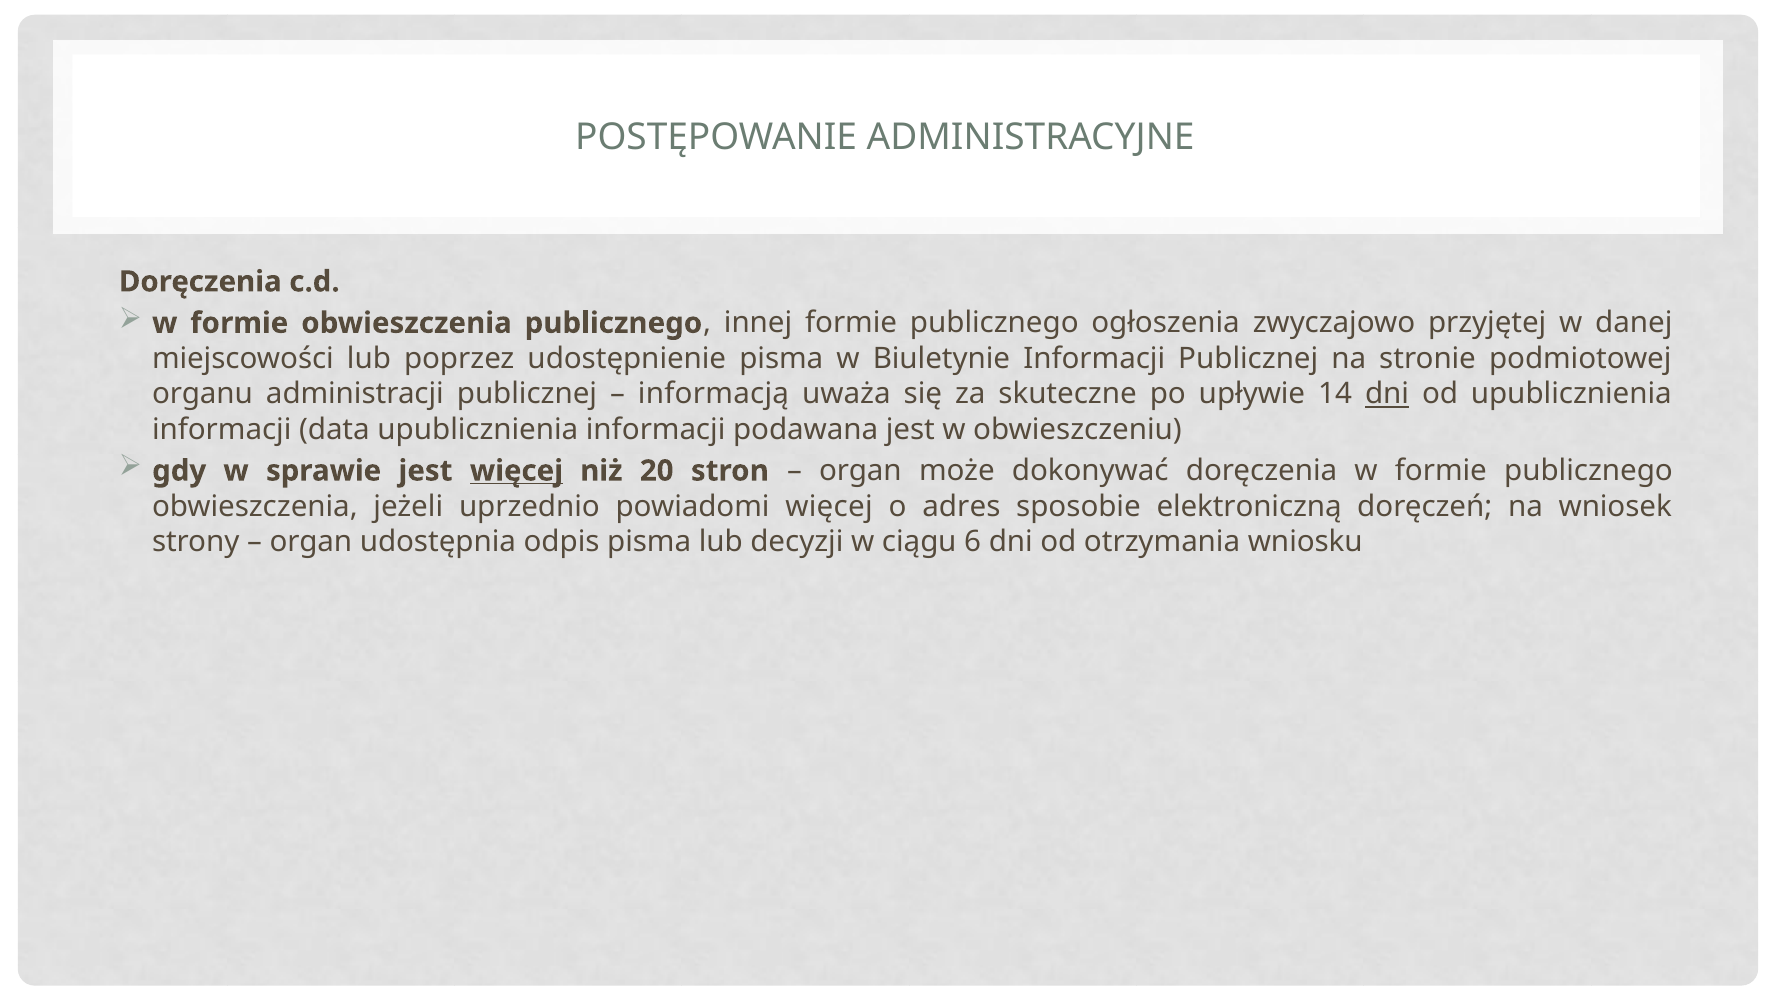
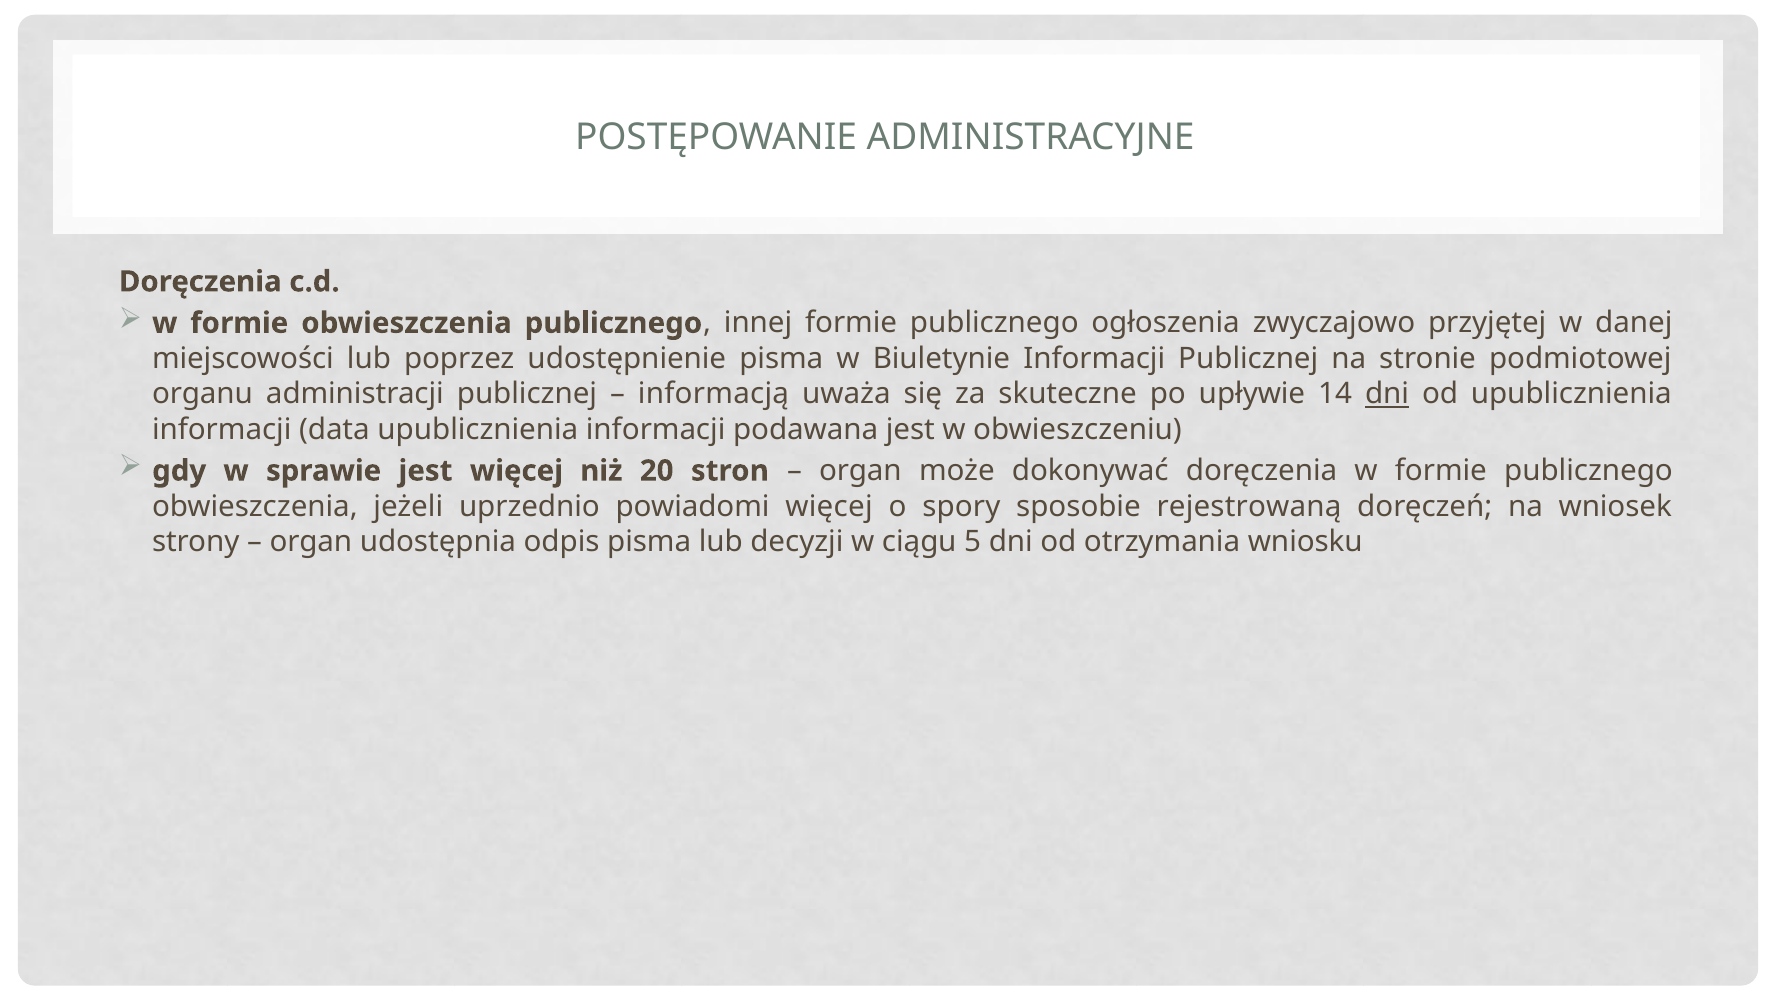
więcej underline: present -> none (516, 471)
adres: adres -> spory (961, 506)
elektroniczną: elektroniczną -> rejestrowaną (1249, 506)
6: 6 -> 5 (973, 542)
